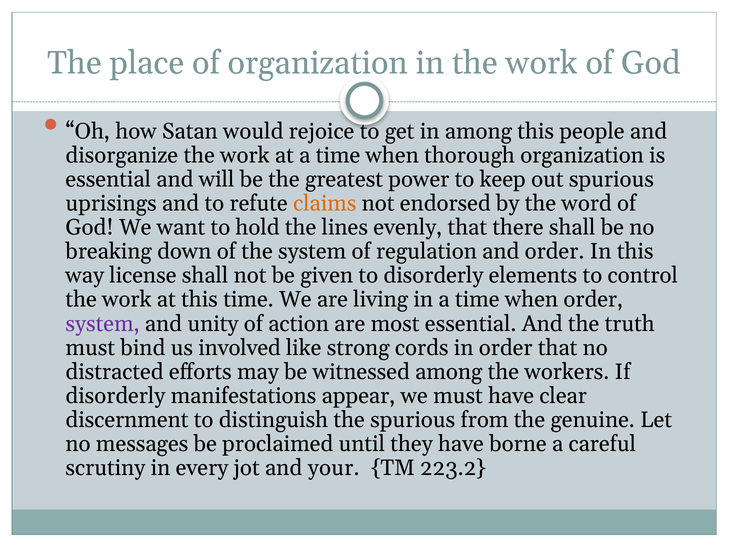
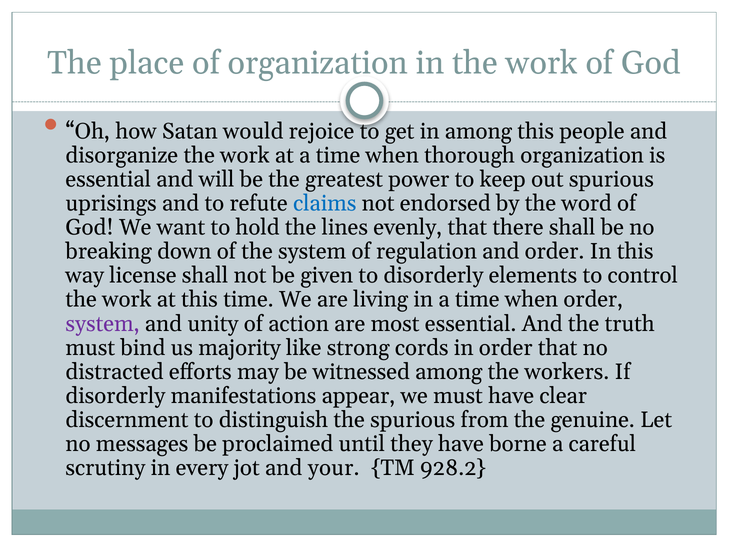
claims colour: orange -> blue (325, 203)
involved: involved -> majority (240, 348)
223.2: 223.2 -> 928.2 (453, 468)
